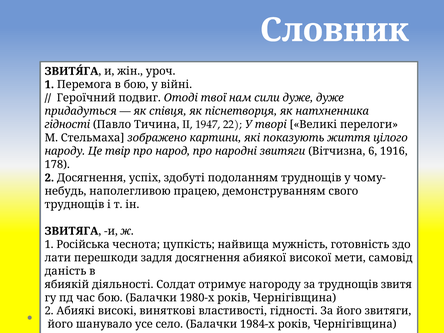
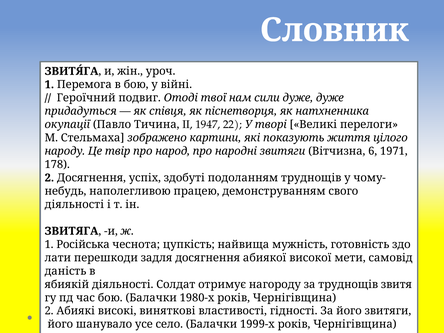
гідності: гідності -> окупації (67, 125)
1916: 1916 -> 1971 (394, 151)
труднощів: труднощів -> діяльності (74, 204)
1984-х: 1984-х -> 1999-х (257, 324)
